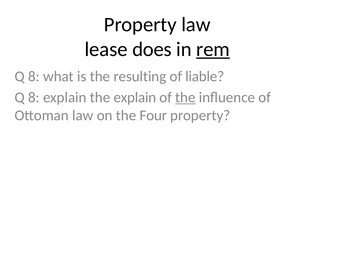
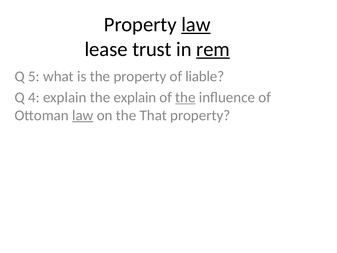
law underline: none -> present (196, 25)
does: does -> trust (152, 49)
8: 8 -> 5 (34, 76)
the resulting: resulting -> property (140, 76)
8: 8 -> 4 (34, 97)
law underline: none -> present (83, 115)
Four: Four -> That (153, 115)
